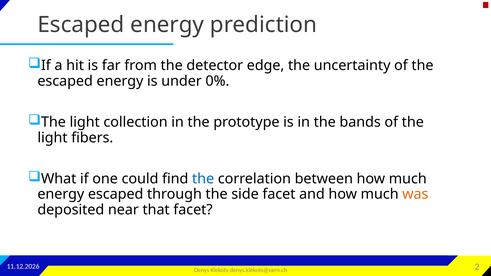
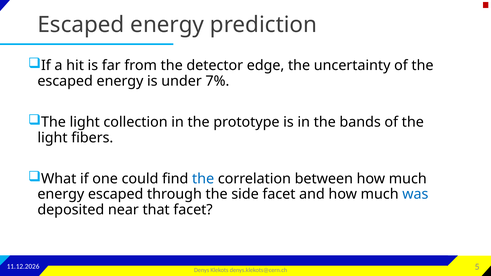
0%: 0% -> 7% (217, 81)
was colour: orange -> blue (415, 194)
2: 2 -> 5 (477, 267)
